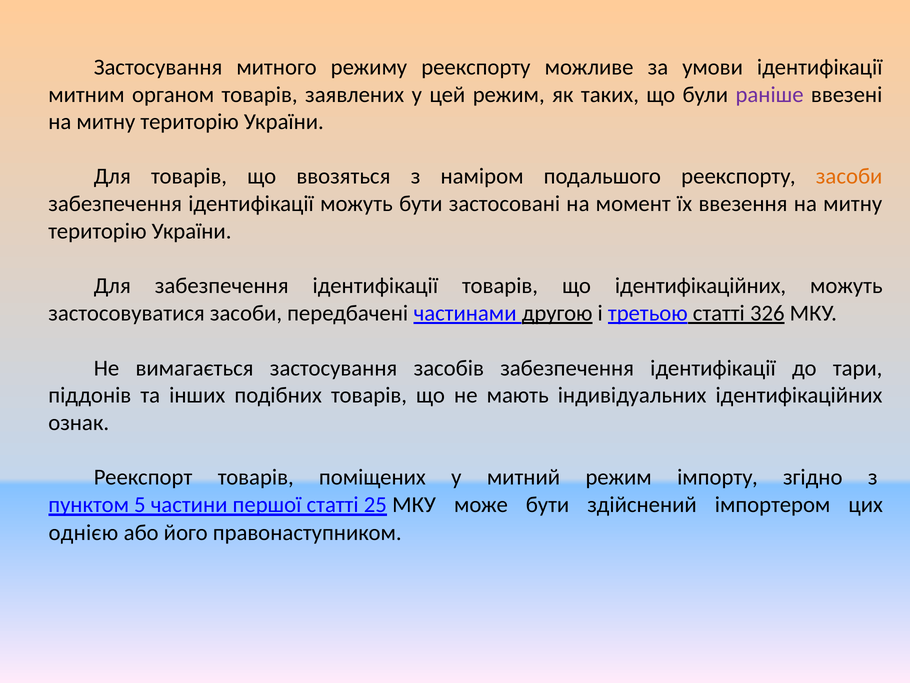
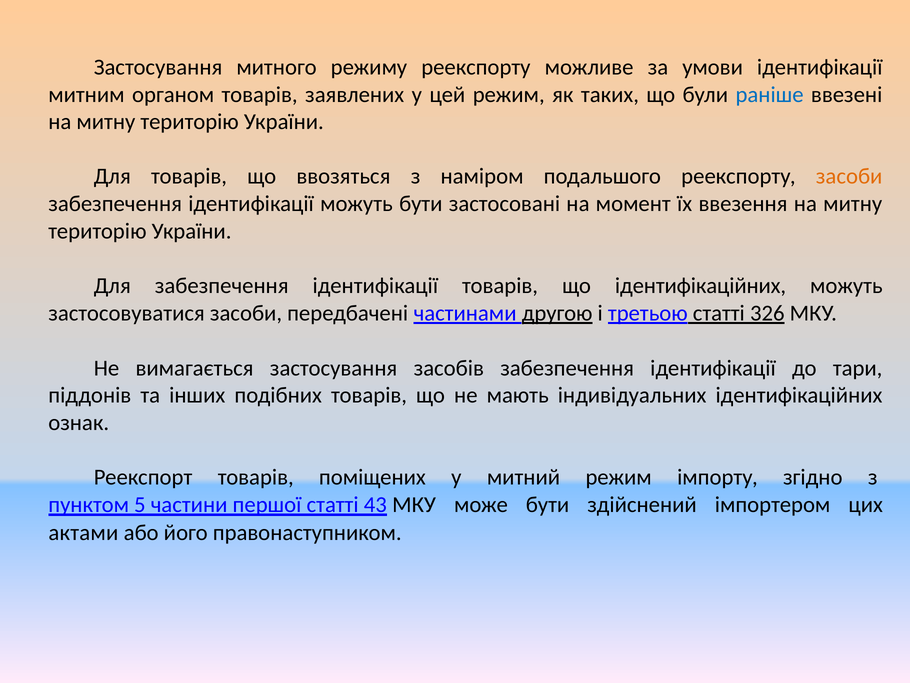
раніше colour: purple -> blue (770, 94)
25: 25 -> 43 (375, 504)
однією: однією -> актами (83, 532)
